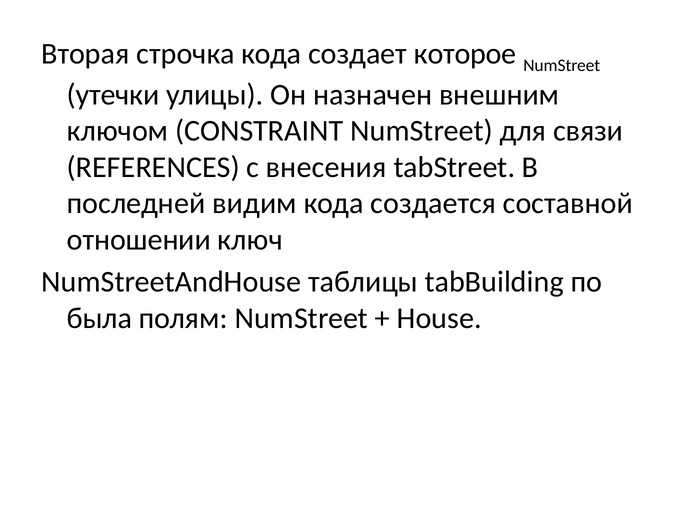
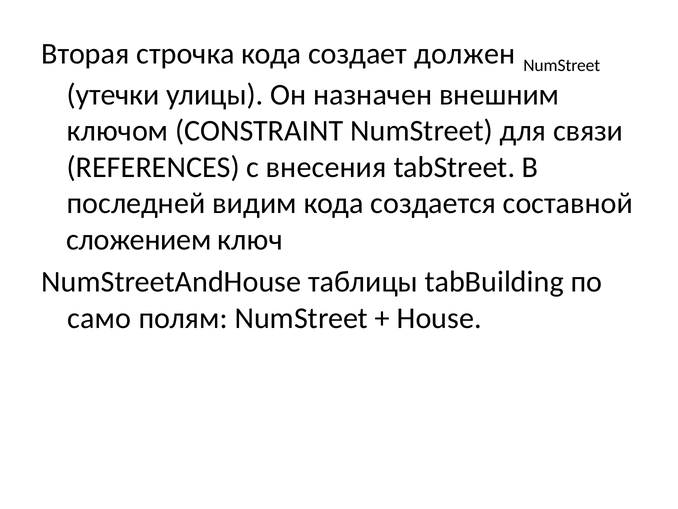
которое: которое -> должен (465, 54)
отношении: отношении -> сложением (139, 239)
была: была -> само (99, 318)
